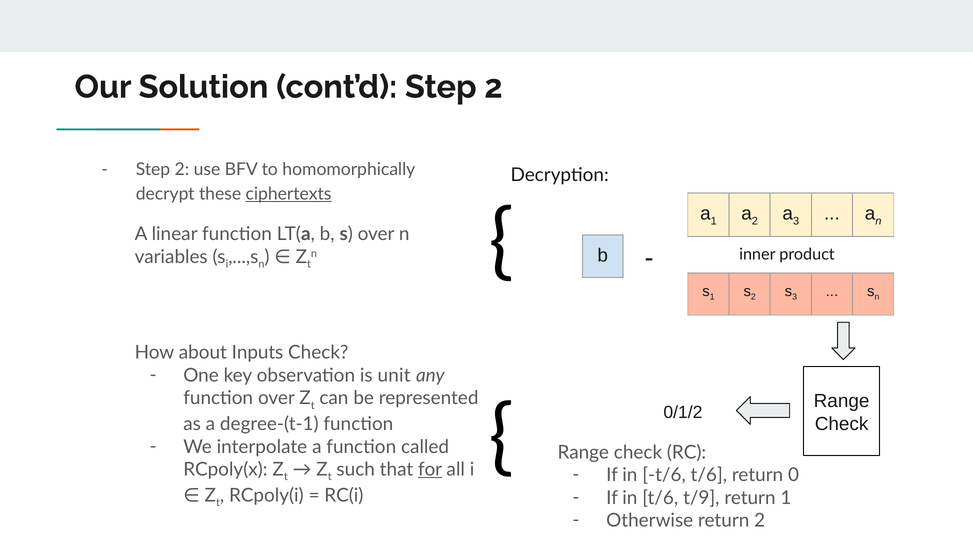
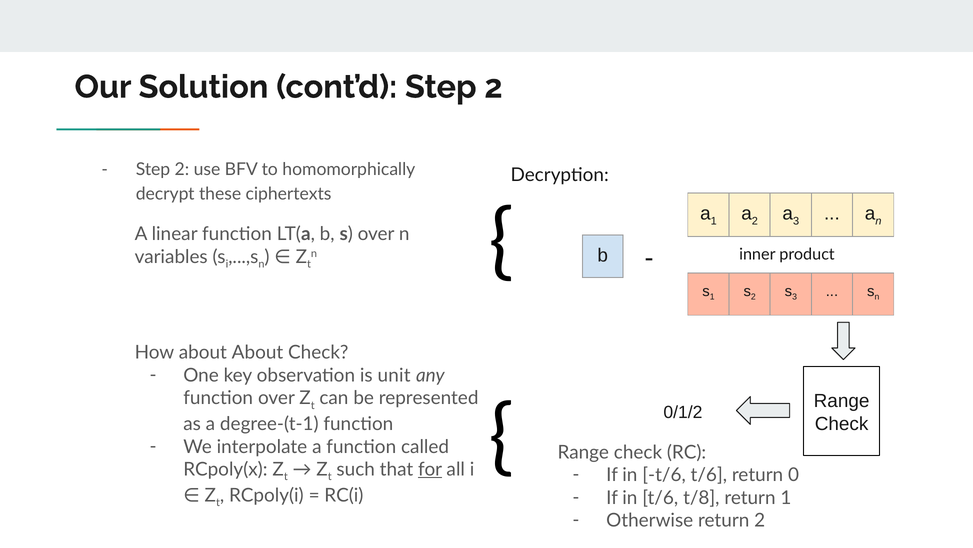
ciphertexts underline: present -> none (288, 194)
about Inputs: Inputs -> About (257, 352)
t/9: t/9 -> t/8 (701, 497)
